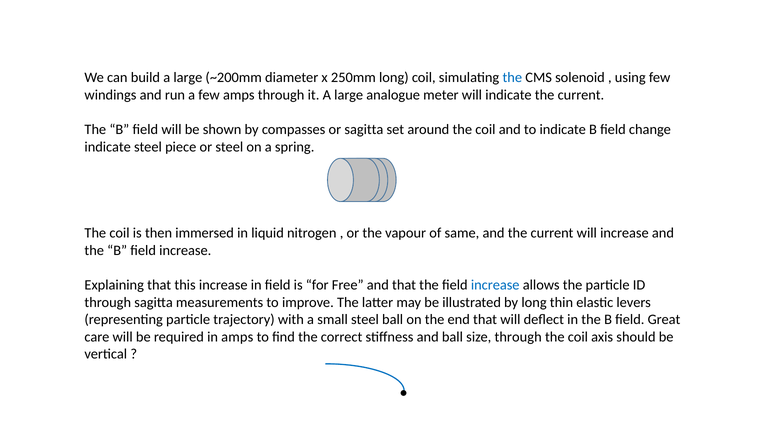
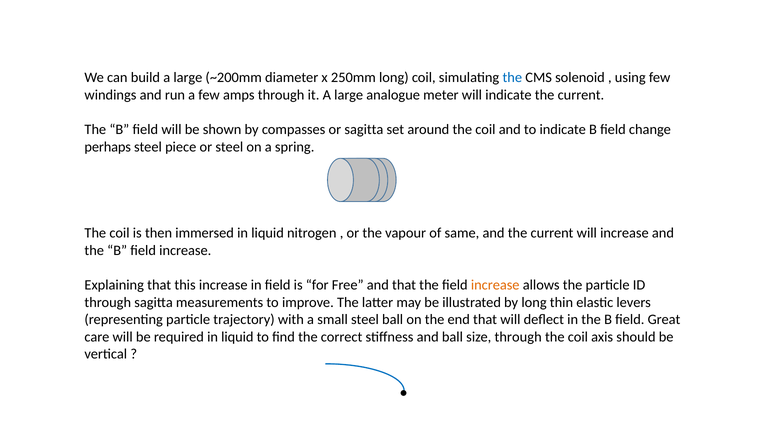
indicate: indicate -> perhaps (108, 147)
increase colour: blue -> orange (495, 285)
required in amps: amps -> liquid (237, 337)
